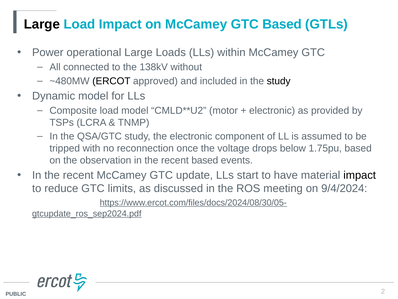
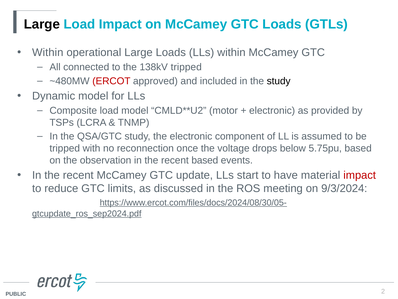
GTC Based: Based -> Loads (282, 24)
Power: Power -> Within (48, 52)
138kV without: without -> tripped (186, 67)
ERCOT colour: black -> red (111, 81)
1.75pu: 1.75pu -> 5.75pu (325, 148)
impact colour: black -> red (360, 175)
9/4/2024: 9/4/2024 -> 9/3/2024 (344, 188)
